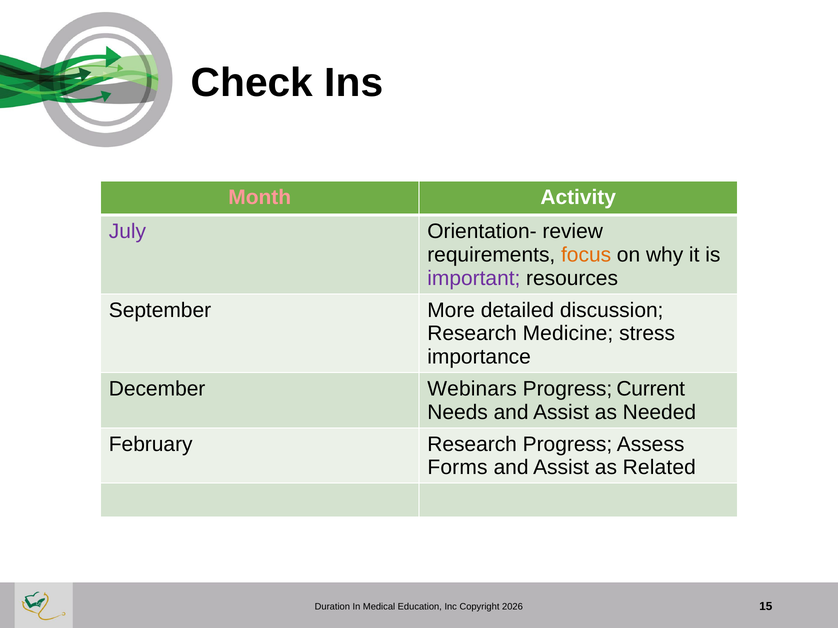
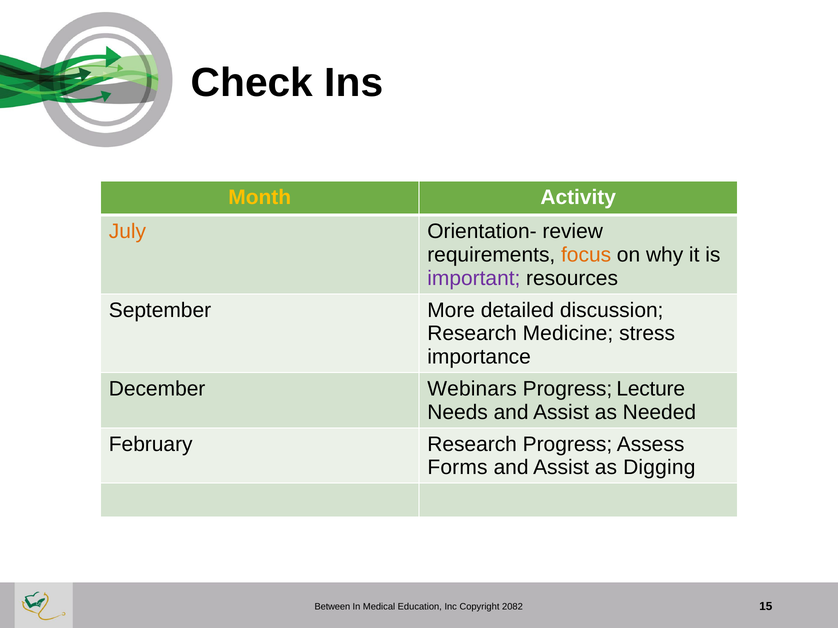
Month colour: pink -> yellow (260, 198)
July colour: purple -> orange (127, 232)
Current: Current -> Lecture (651, 389)
Related: Related -> Digging (659, 468)
Duration: Duration -> Between (332, 607)
2026: 2026 -> 2082 (512, 607)
